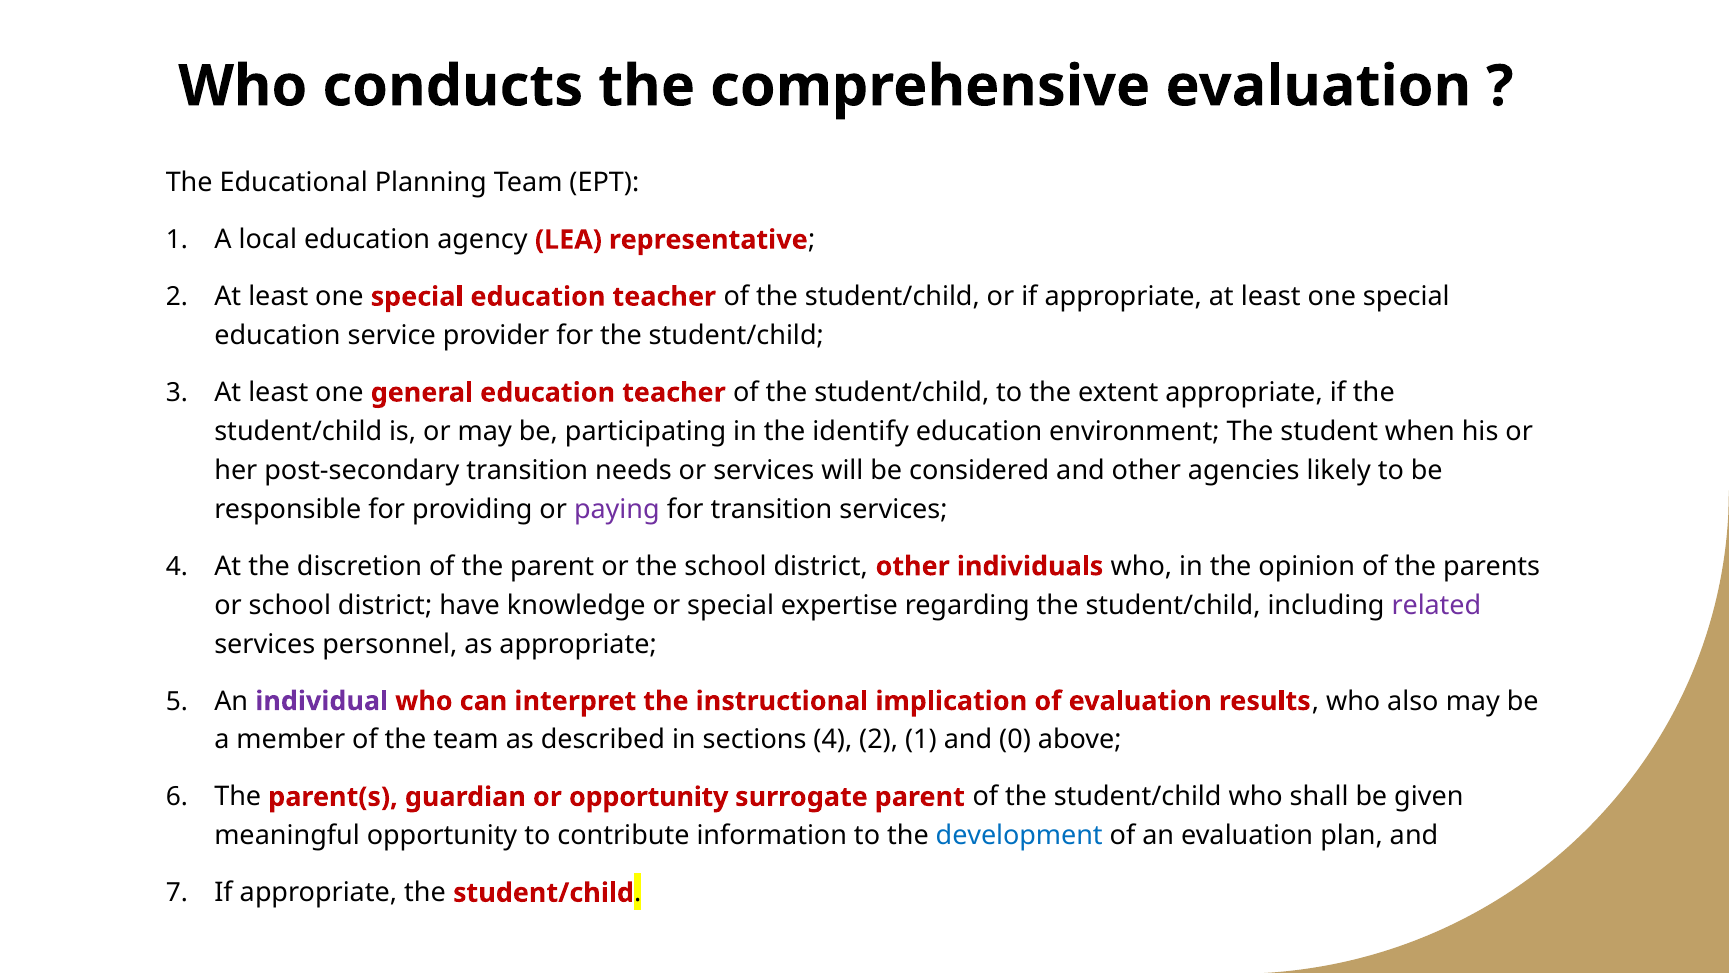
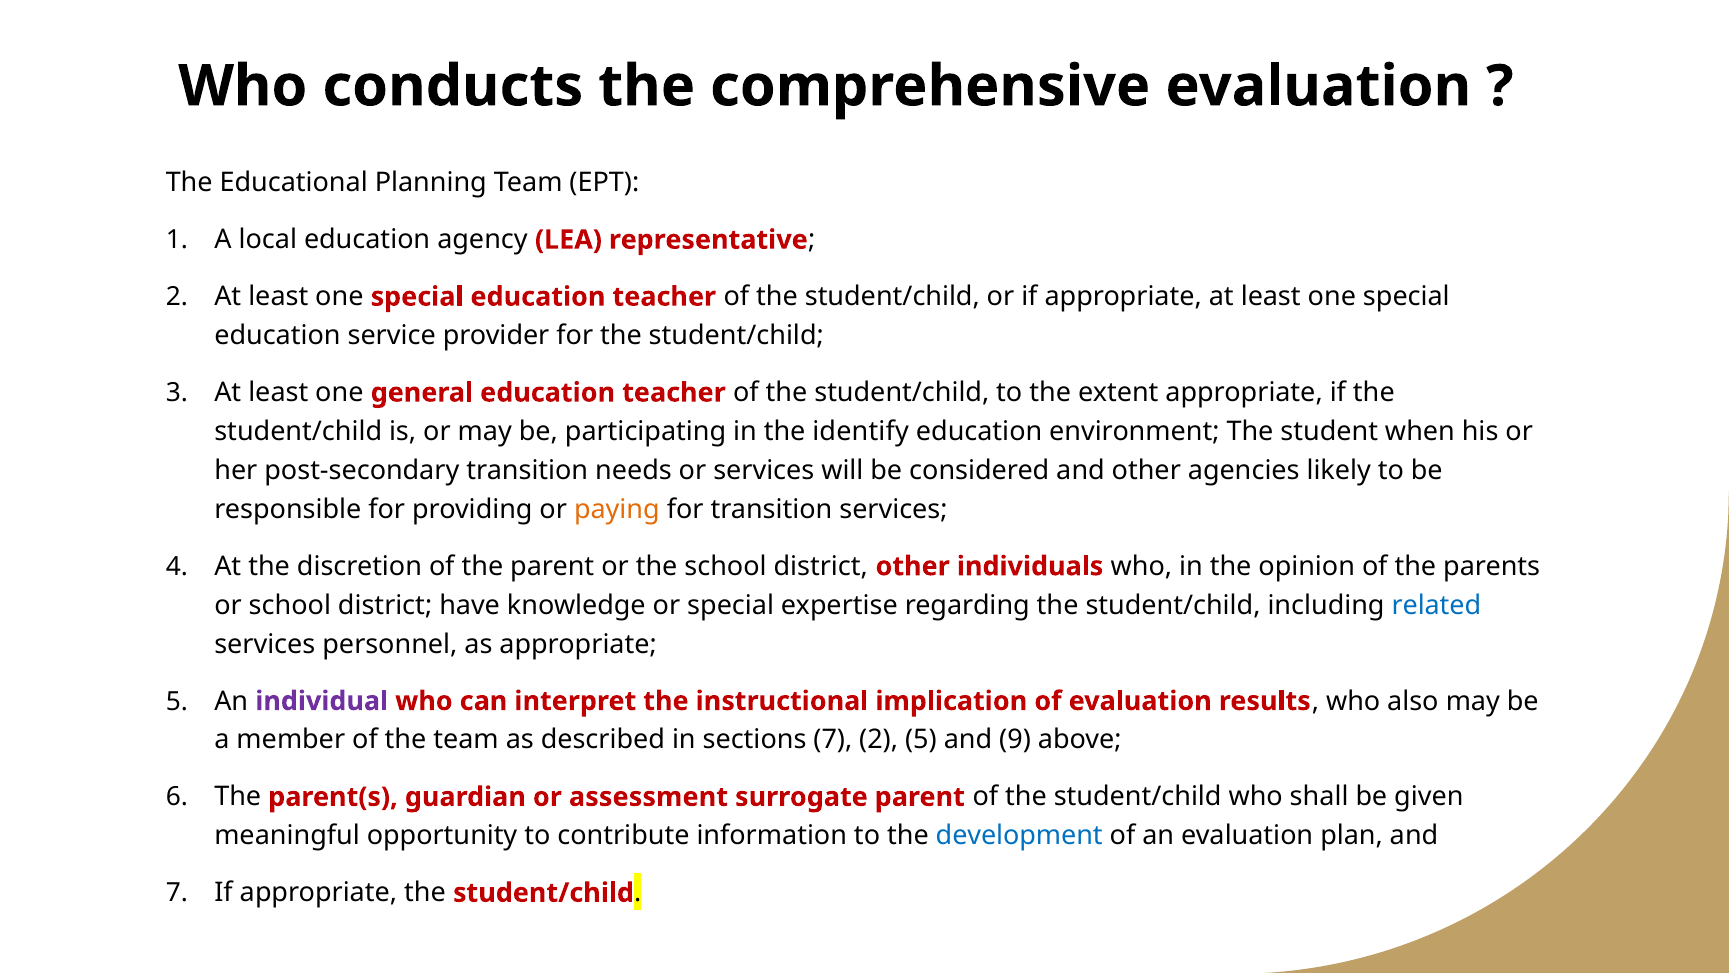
paying colour: purple -> orange (617, 509)
related colour: purple -> blue (1436, 605)
sections 4: 4 -> 7 (833, 740)
2 1: 1 -> 5 (921, 740)
0: 0 -> 9 (1015, 740)
or opportunity: opportunity -> assessment (649, 797)
